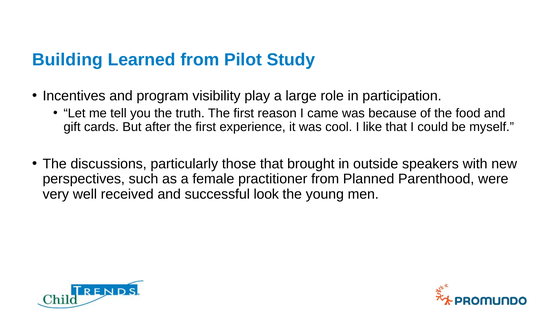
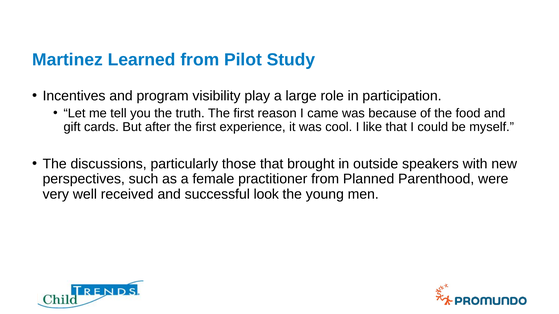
Building: Building -> Martinez (68, 60)
